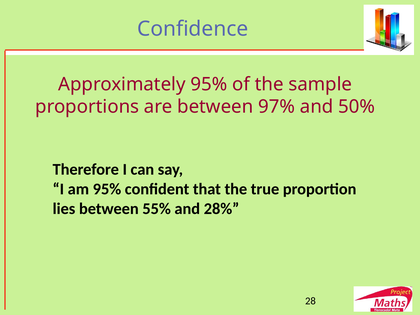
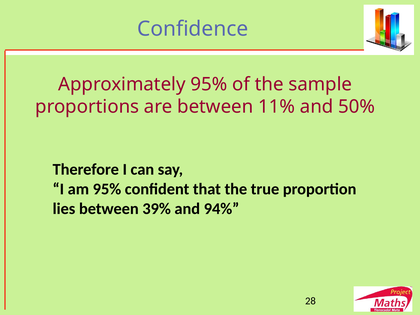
97%: 97% -> 11% (277, 107)
55%: 55% -> 39% (157, 209)
28%: 28% -> 94% (222, 209)
